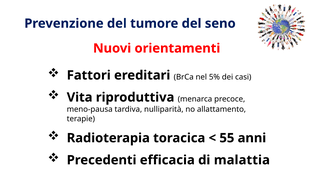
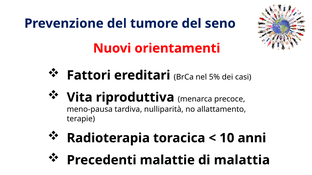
55: 55 -> 10 (227, 138)
efficacia: efficacia -> malattie (167, 161)
